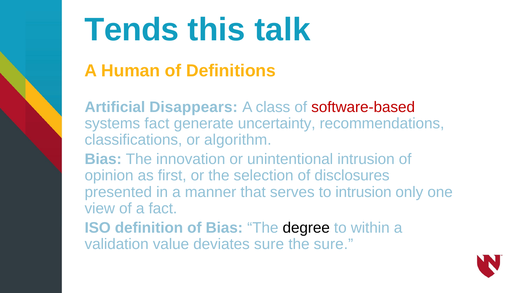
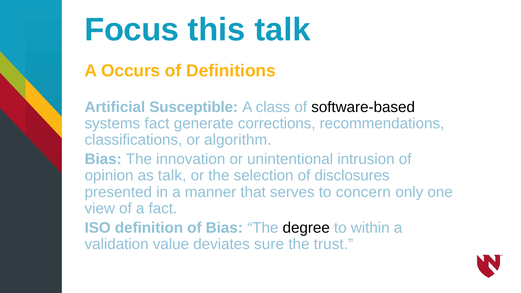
Tends: Tends -> Focus (132, 30)
Human: Human -> Occurs (131, 71)
Disappears: Disappears -> Susceptible (194, 107)
software-based colour: red -> black (363, 107)
uncertainty: uncertainty -> corrections (277, 123)
as first: first -> talk (172, 176)
to intrusion: intrusion -> concern (363, 192)
the sure: sure -> trust (333, 244)
